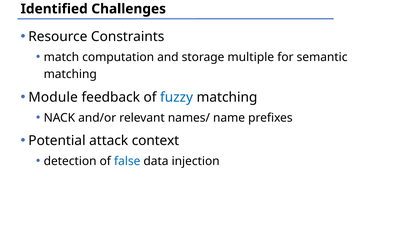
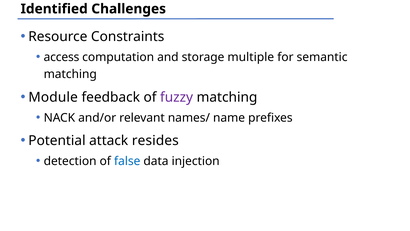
match: match -> access (61, 57)
fuzzy colour: blue -> purple (177, 97)
context: context -> resides (155, 141)
